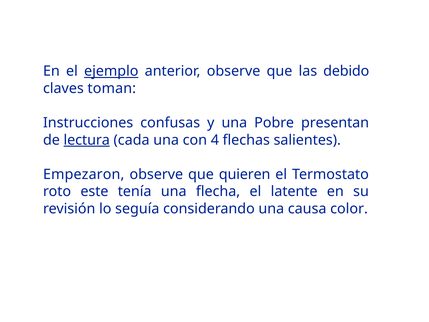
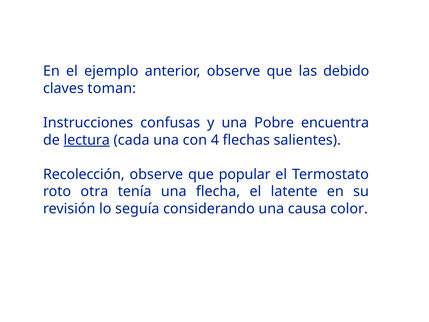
ejemplo underline: present -> none (111, 71)
presentan: presentan -> encuentra (335, 123)
Empezaron: Empezaron -> Recolección (84, 174)
quieren: quieren -> popular (245, 174)
este: este -> otra (94, 191)
